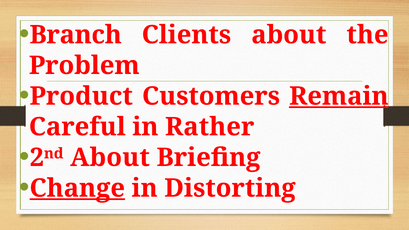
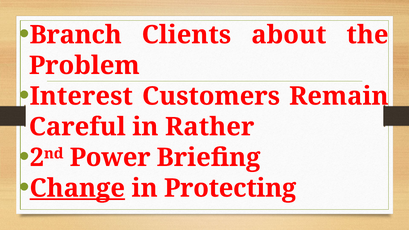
Product: Product -> Interest (81, 96)
Remain underline: present -> none (339, 96)
About: About -> Power (110, 158)
Distorting: Distorting -> Protecting (230, 188)
